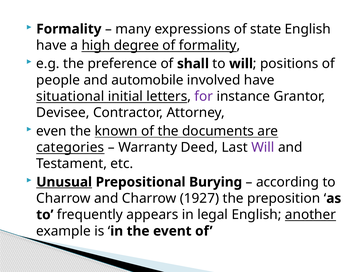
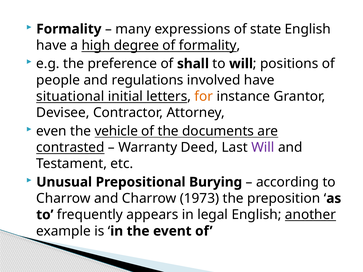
automobile: automobile -> regulations (147, 80)
for colour: purple -> orange (204, 96)
known: known -> vehicle (116, 131)
categories: categories -> contrasted (70, 148)
Unusual underline: present -> none (64, 182)
1927: 1927 -> 1973 (199, 199)
